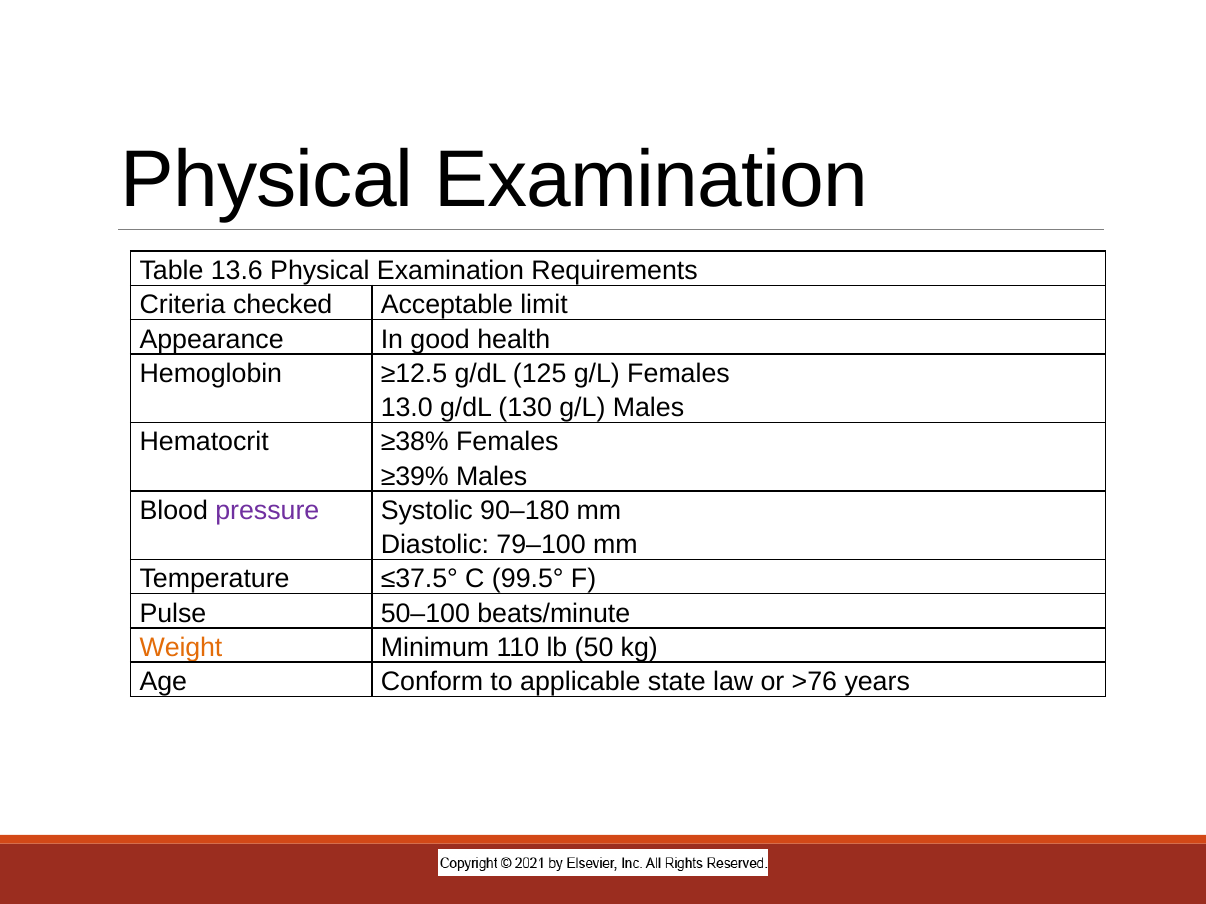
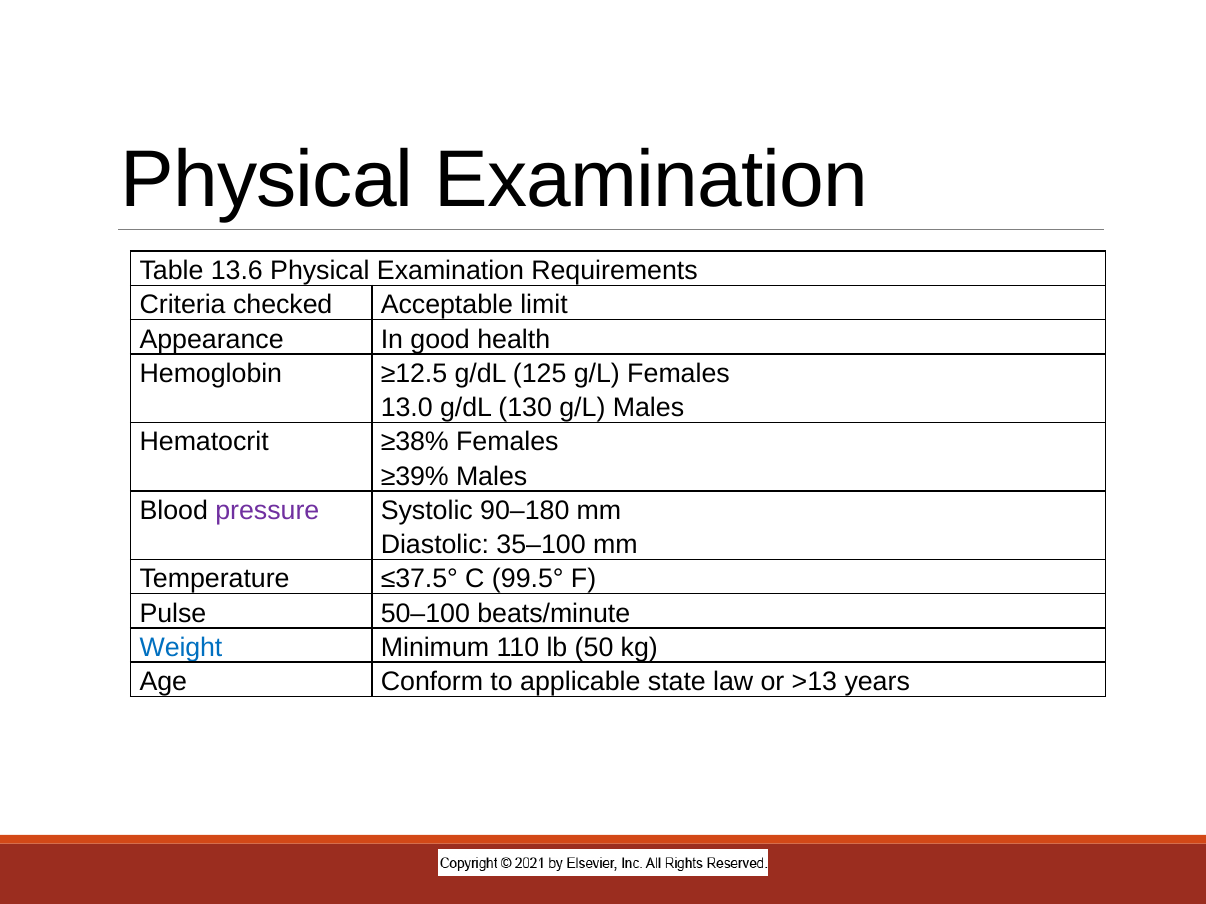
79–100: 79–100 -> 35–100 (541, 545)
Weight colour: orange -> blue (181, 648)
>76: >76 -> >13 (814, 682)
